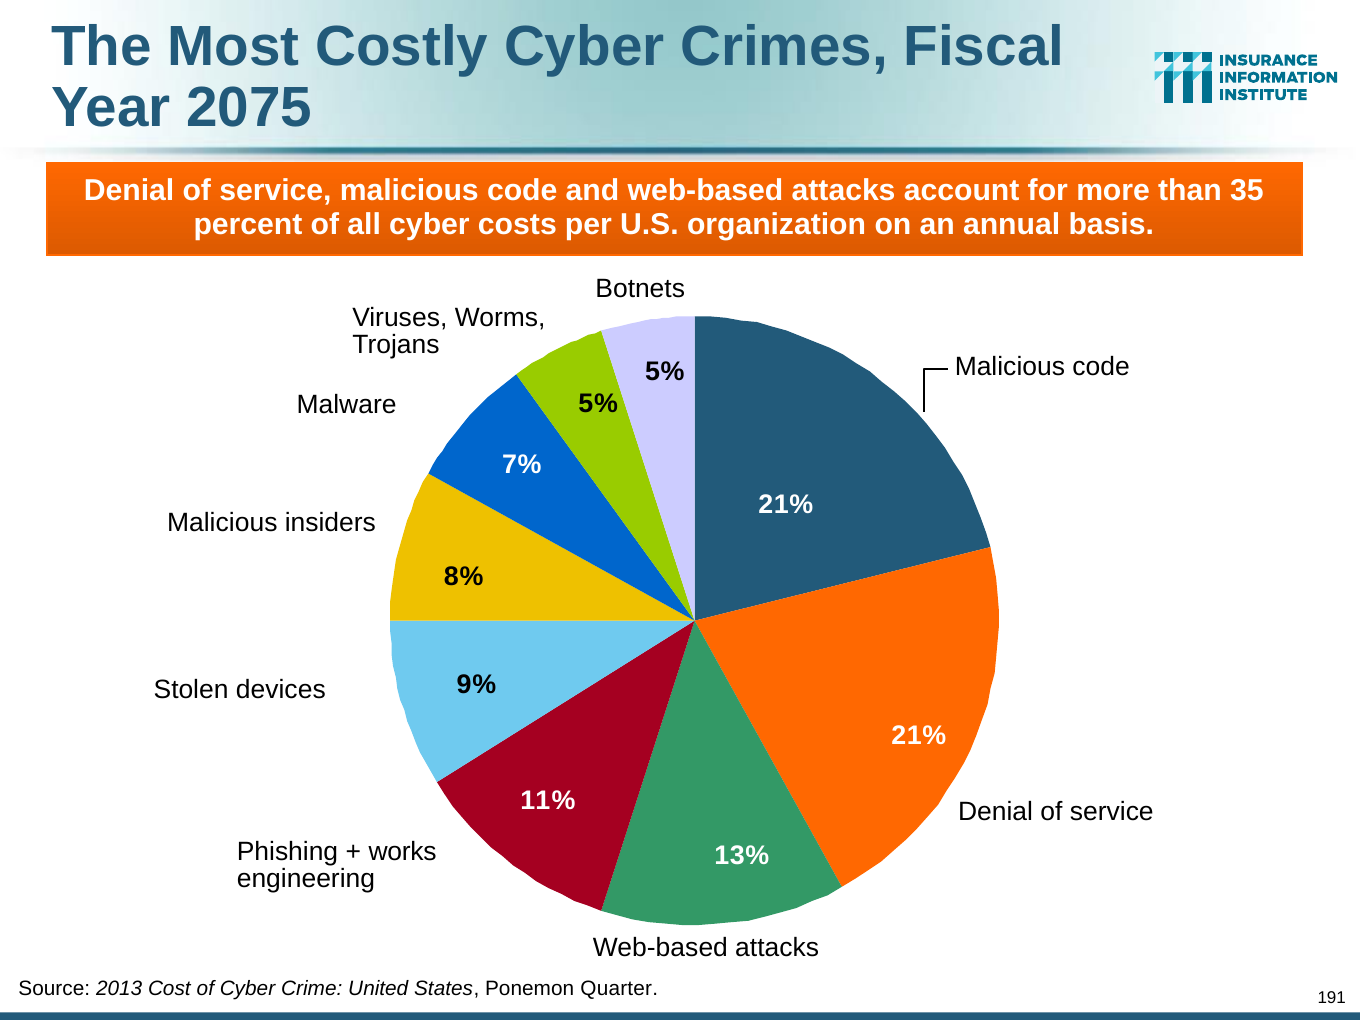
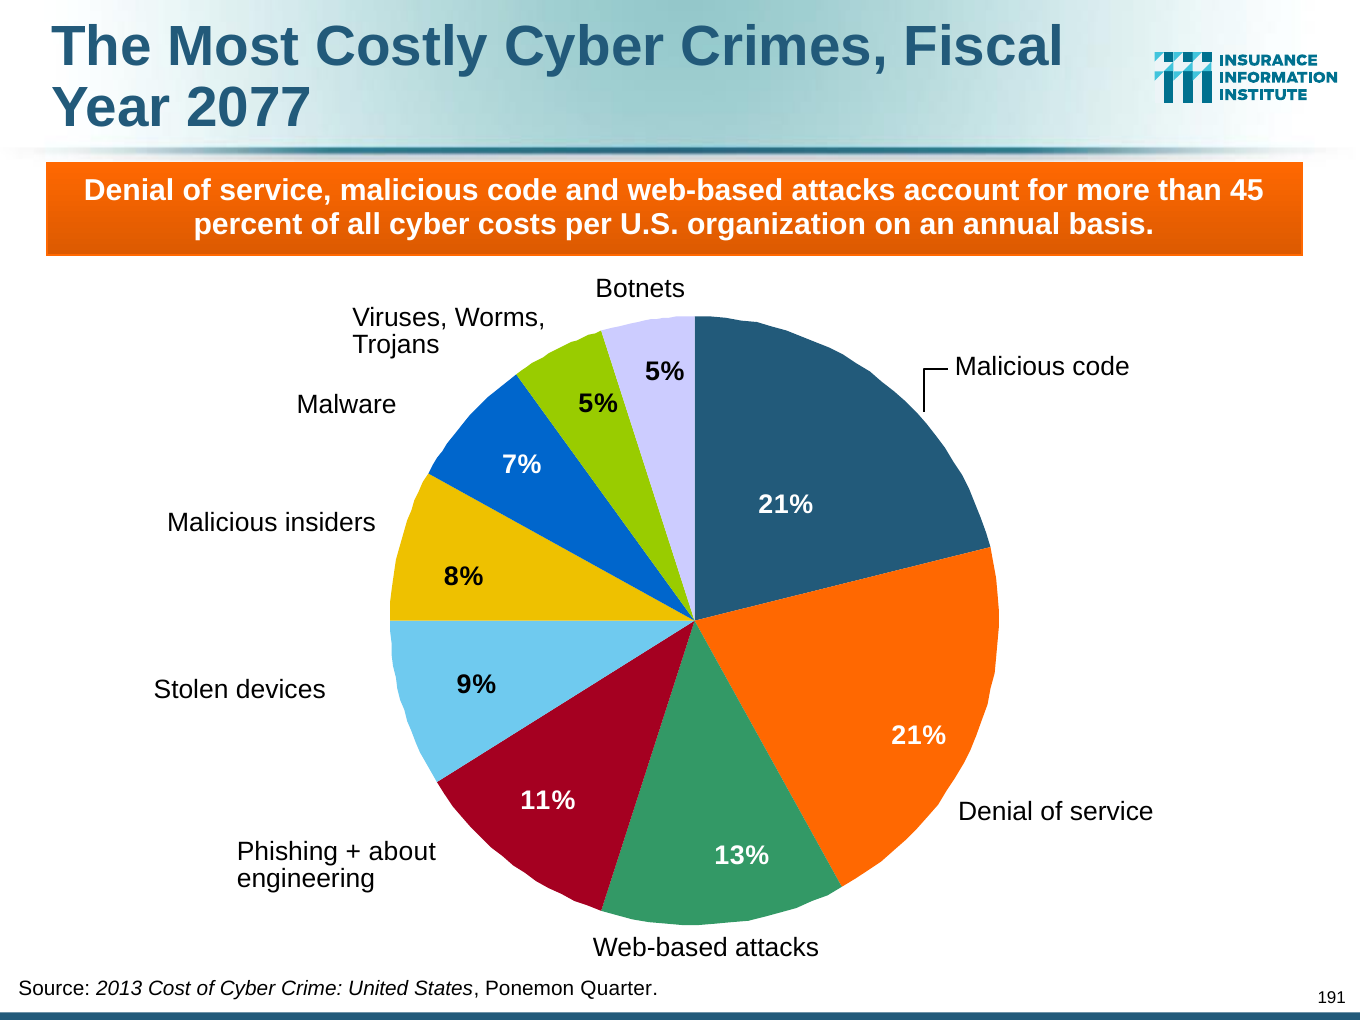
2075: 2075 -> 2077 (249, 108)
35: 35 -> 45 (1247, 191)
works: works -> about (402, 852)
